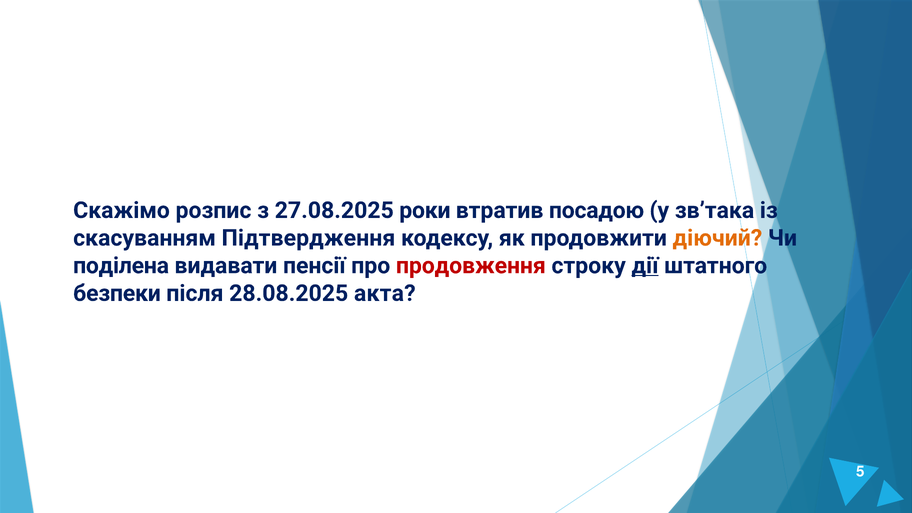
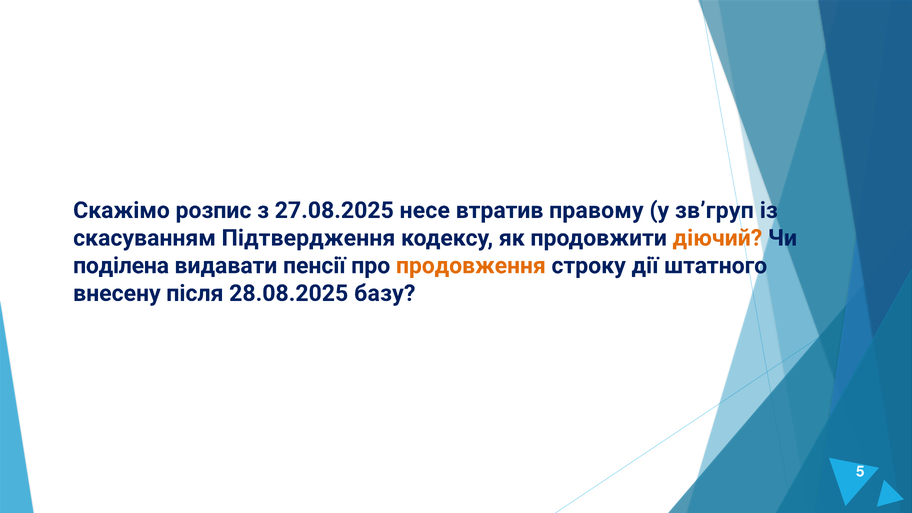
роки: роки -> несе (425, 210)
посадою: посадою -> правому (596, 210)
зв’така: зв’така -> зв’груп (714, 210)
продовження colour: red -> orange (471, 266)
дії underline: present -> none (645, 266)
безпеки: безпеки -> внесену (117, 293)
акта: акта -> базу (385, 293)
